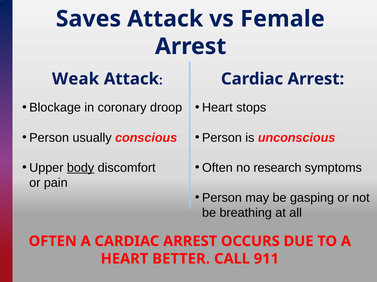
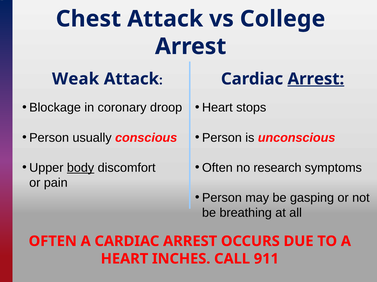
Saves: Saves -> Chest (88, 19)
Female: Female -> College (283, 19)
Arrest underline: none -> present (316, 79)
BETTER: BETTER -> INCHES (181, 259)
